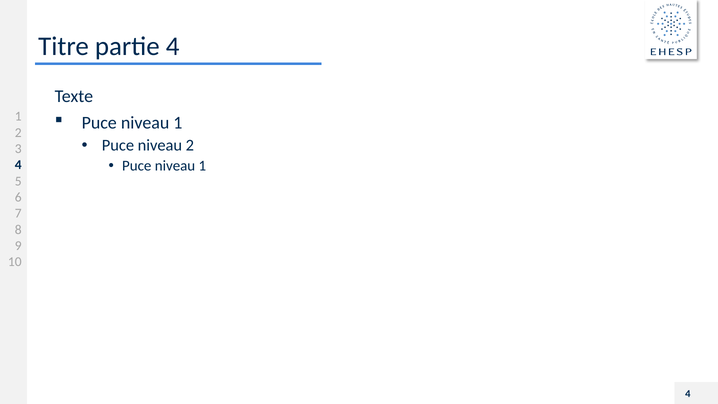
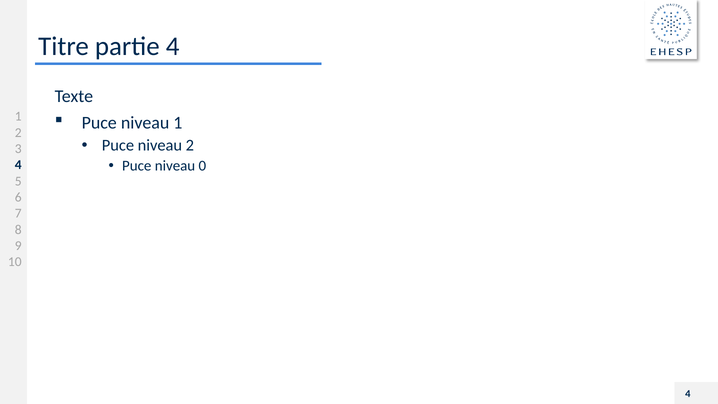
1: 1 -> 0 (202, 166)
